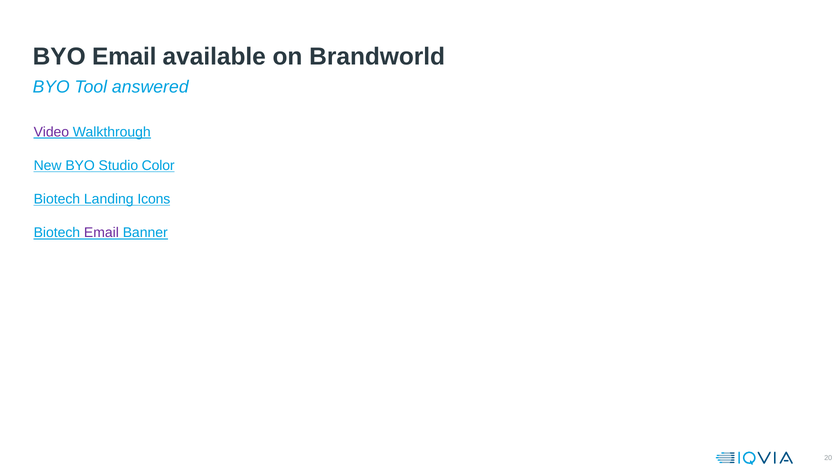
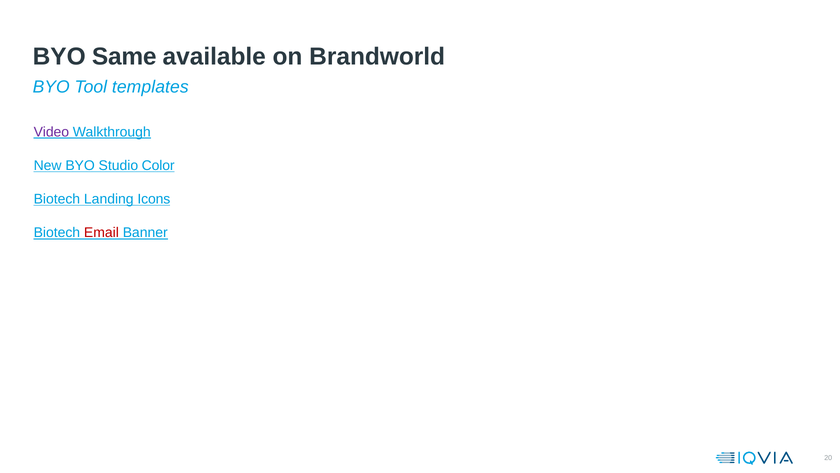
BYO Email: Email -> Same (124, 57)
answered: answered -> templates (150, 87)
Email colour: purple -> red (101, 232)
